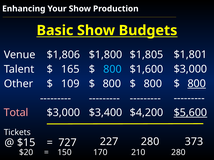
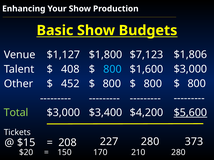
$1,801: $1,801 -> $1,806 (190, 55)
$1,806: $1,806 -> $1,127 (63, 55)
$1,805: $1,805 -> $7,123 (147, 55)
165: 165 -> 408 (70, 69)
800 underline: present -> none (197, 84)
109: 109 -> 452 (70, 84)
Total colour: pink -> light green (16, 113)
727: 727 -> 208 (68, 143)
